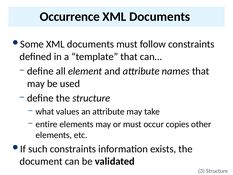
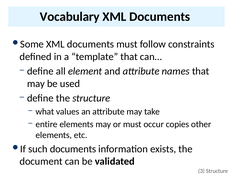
Occurrence: Occurrence -> Vocabulary (70, 17)
such constraints: constraints -> documents (73, 149)
